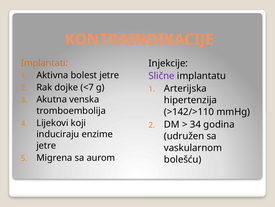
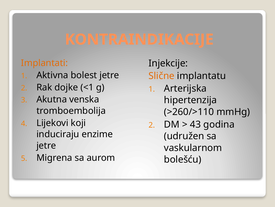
Slične colour: purple -> orange (162, 76)
<7: <7 -> <1 (87, 87)
>142/>110: >142/>110 -> >260/>110 (189, 111)
34: 34 -> 43 (195, 124)
